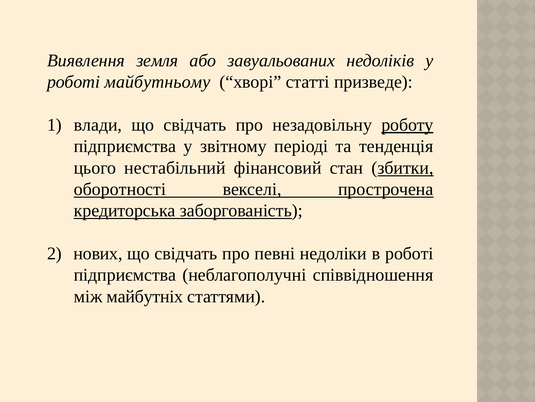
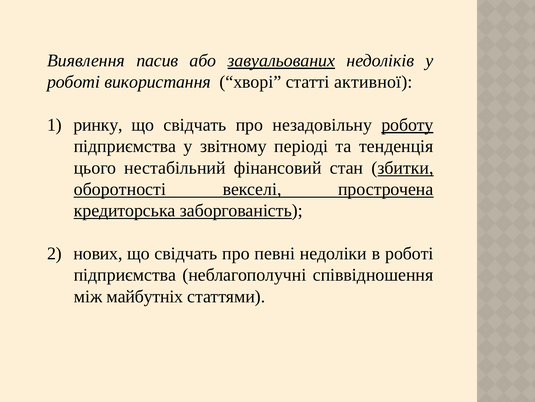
земля: земля -> пасив (157, 61)
завуальованих underline: none -> present (281, 61)
майбутньому: майбутньому -> використання (158, 82)
призведе: призведе -> активної (373, 82)
влади: влади -> ринку (98, 125)
